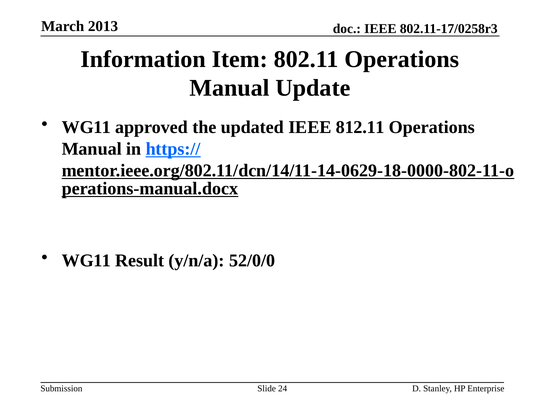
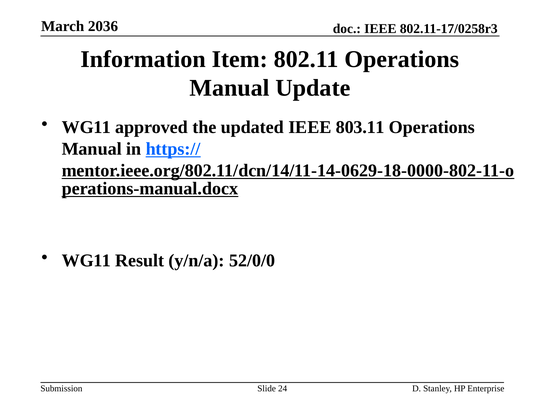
2013: 2013 -> 2036 (103, 26)
812.11: 812.11 -> 803.11 (360, 127)
